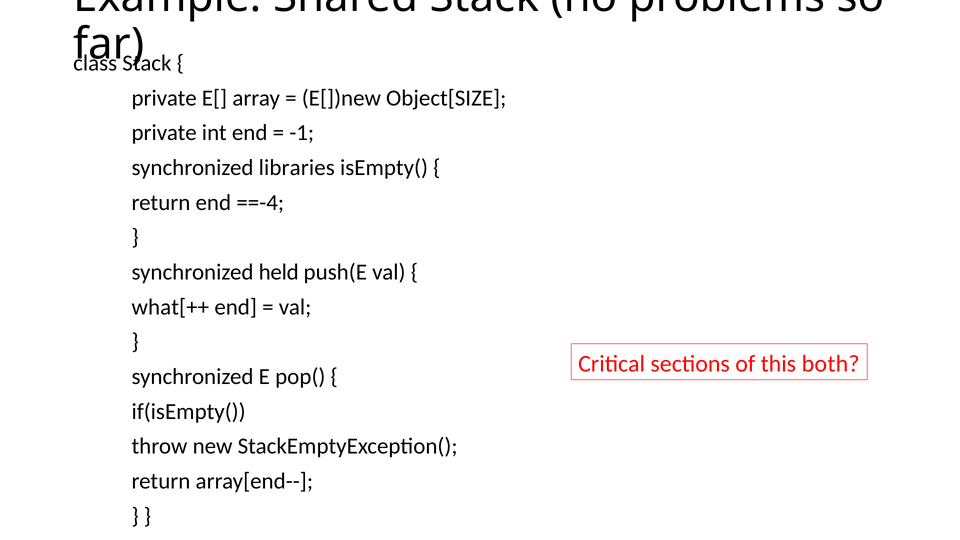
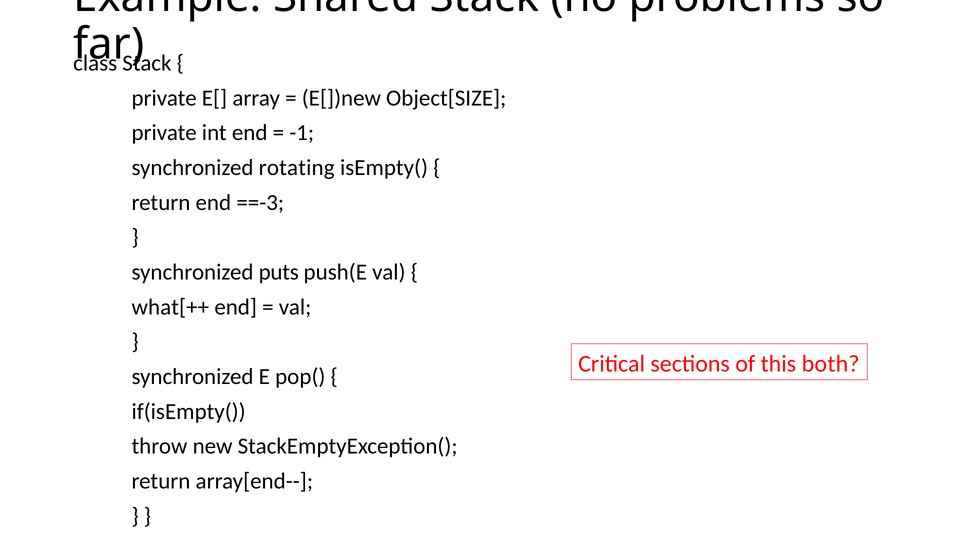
libraries: libraries -> rotating (297, 168)
==-4: ==-4 -> ==-3 (260, 202)
held: held -> puts (279, 272)
